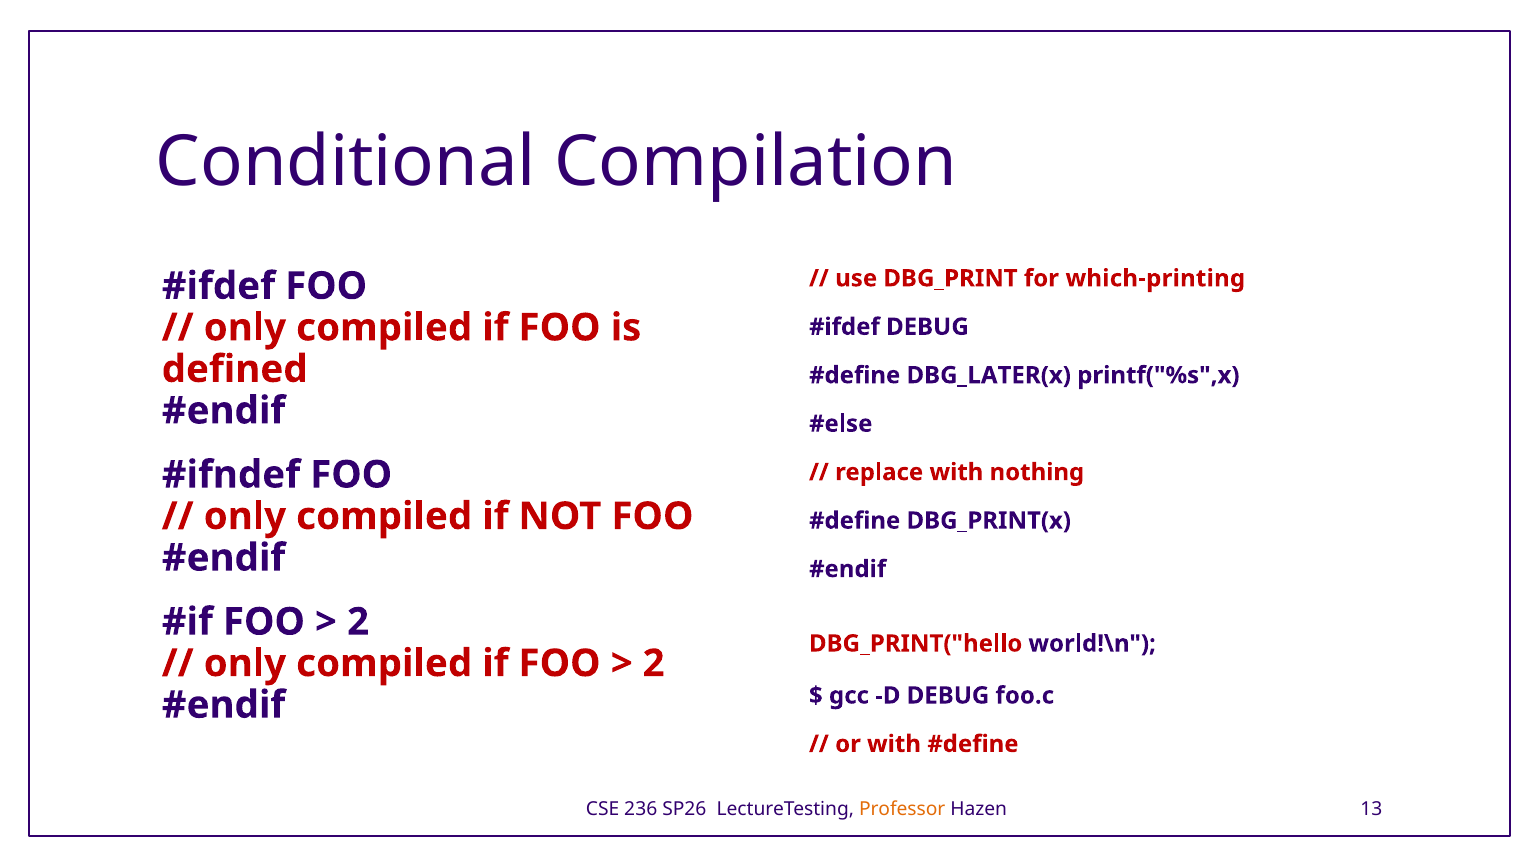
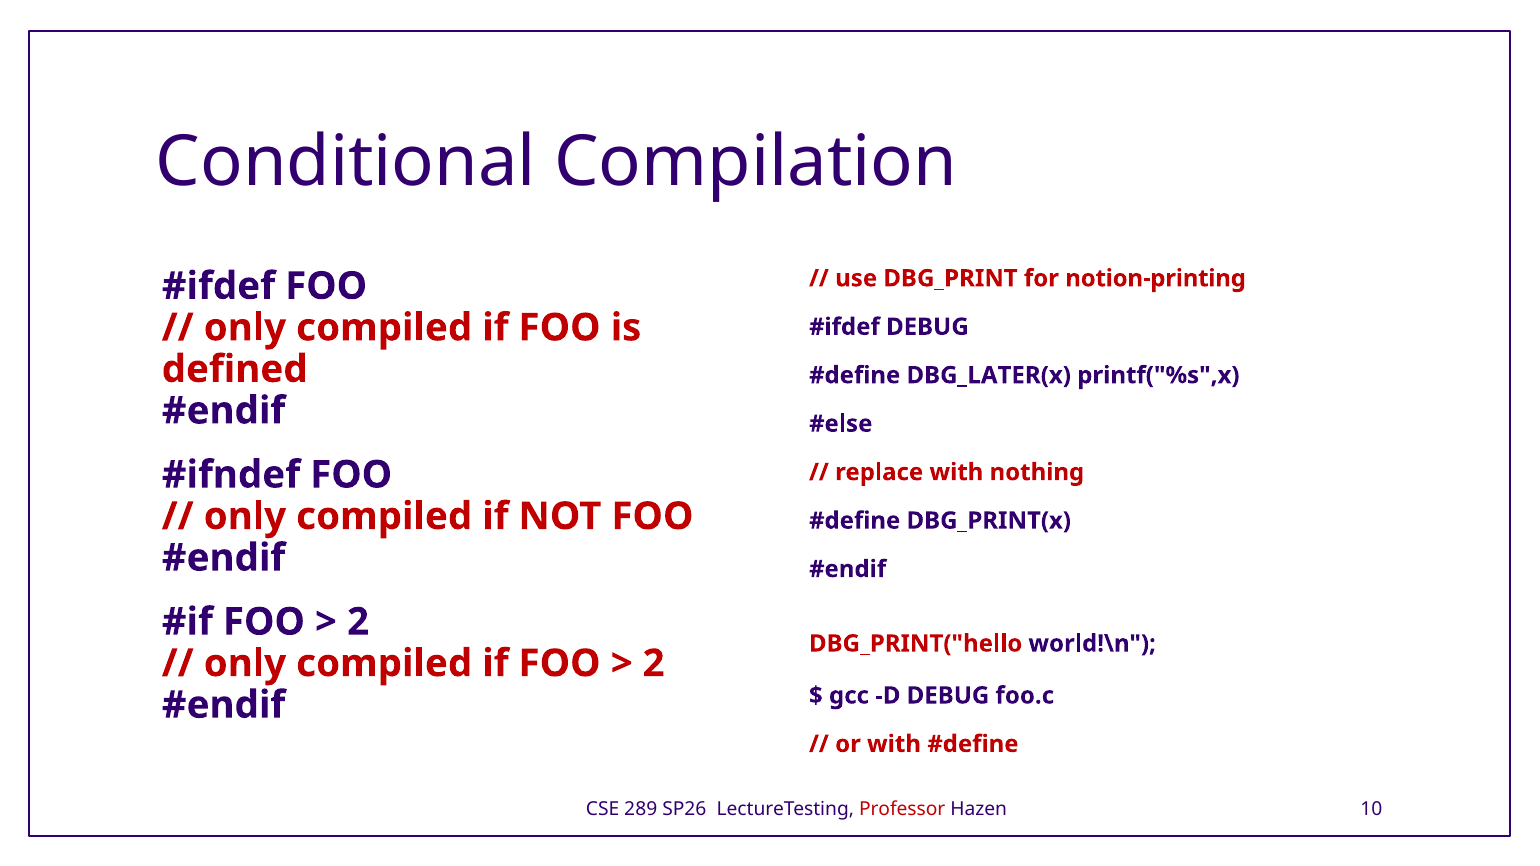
which-printing: which-printing -> notion-printing (1156, 278)
236: 236 -> 289 (641, 809)
Professor colour: orange -> red (902, 809)
13: 13 -> 10 (1371, 809)
